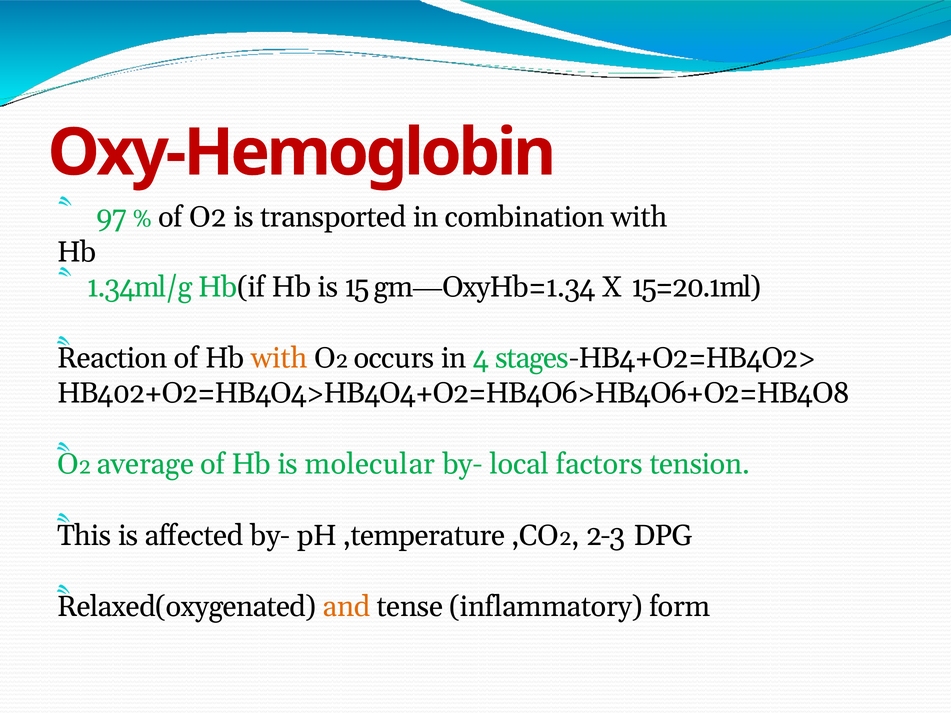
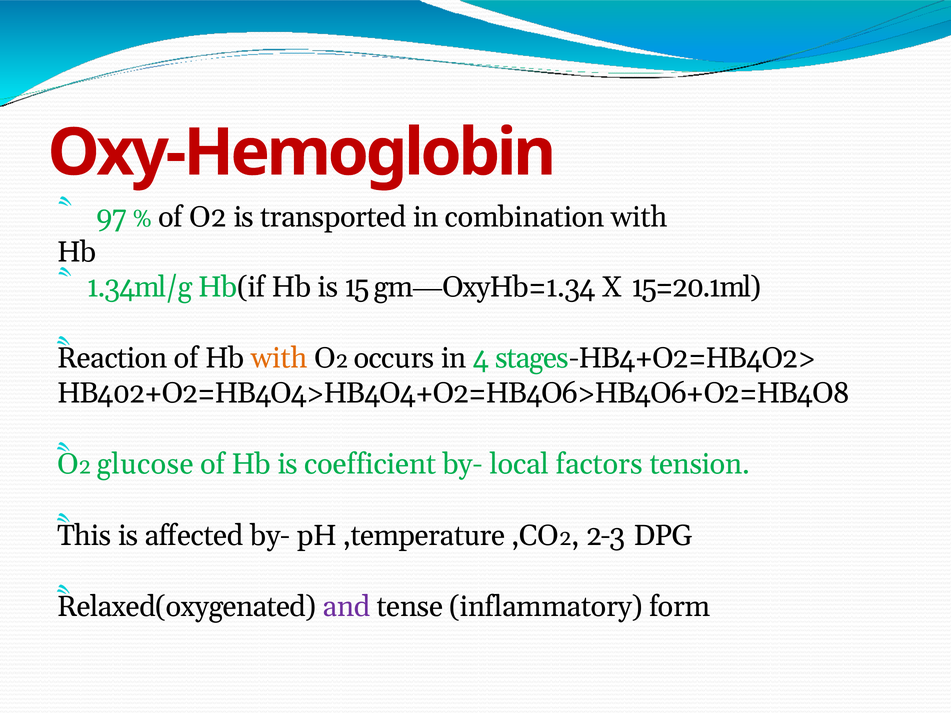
average: average -> glucose (145, 465)
molecular: molecular -> coefficient (370, 465)
and colour: orange -> purple (347, 607)
